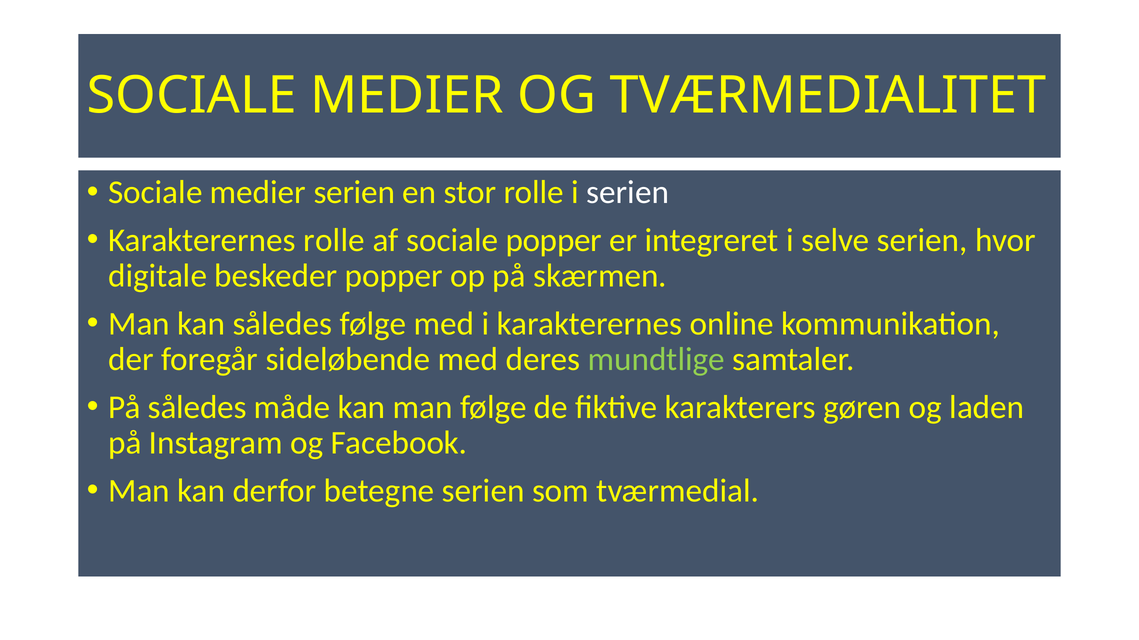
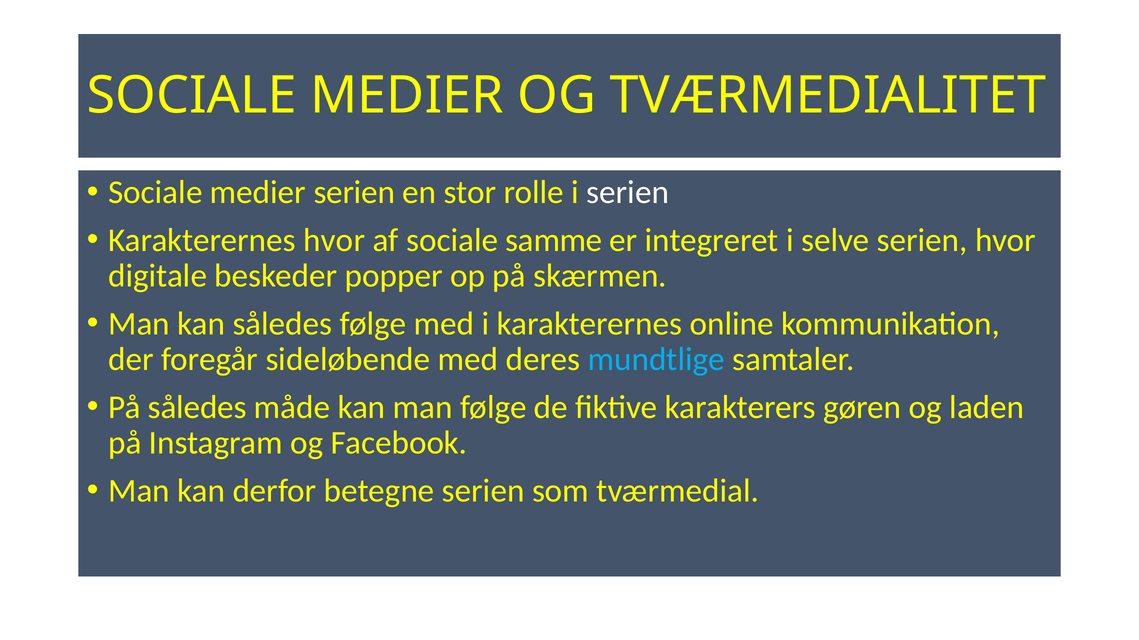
Karakterernes rolle: rolle -> hvor (334, 240)
sociale popper: popper -> samme (554, 240)
mundtlige colour: light green -> light blue (656, 360)
